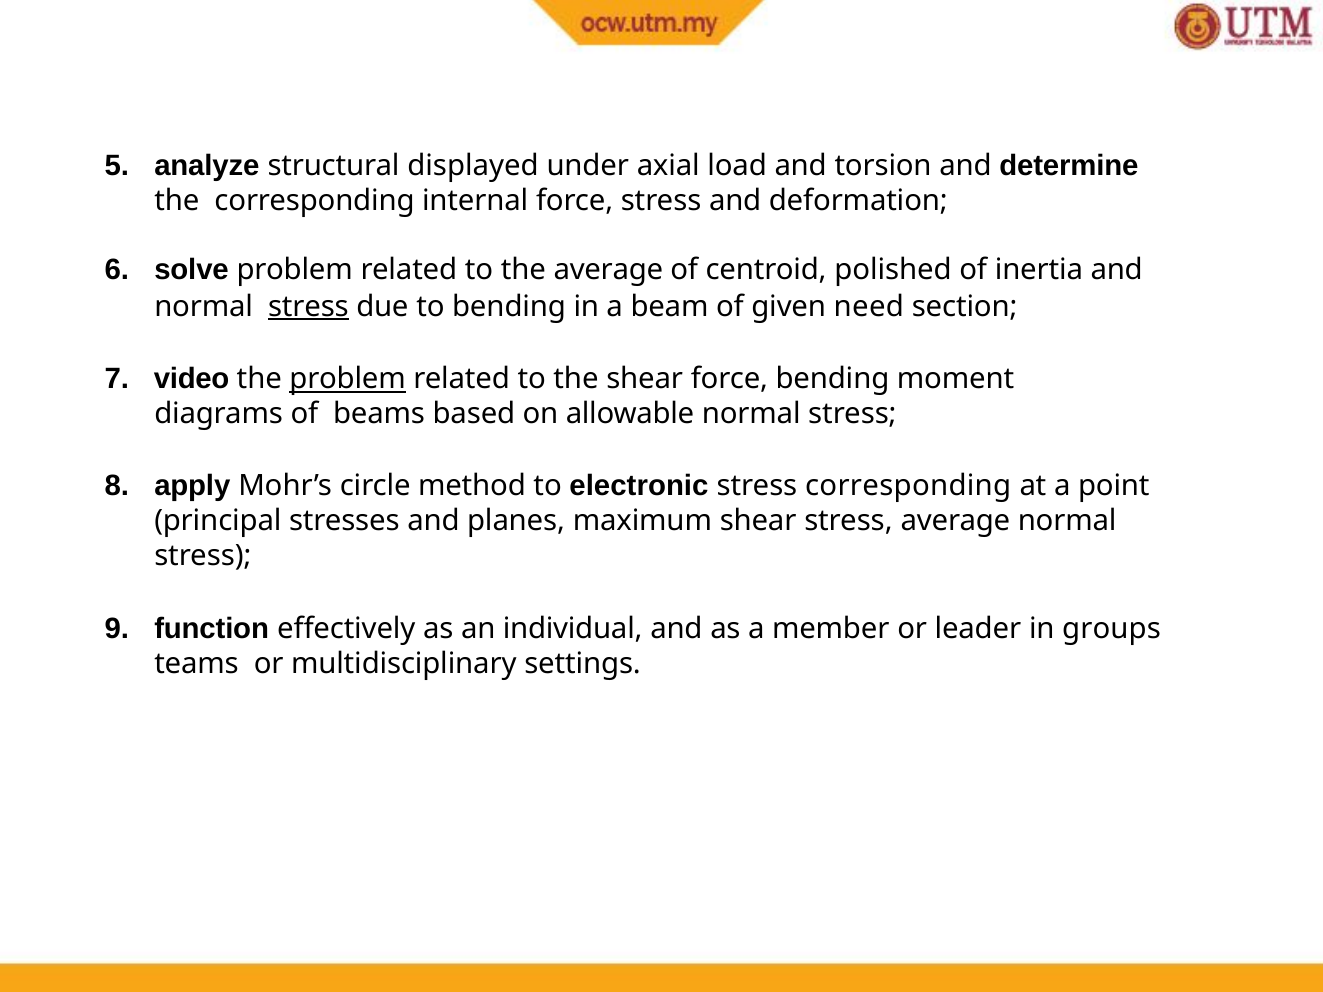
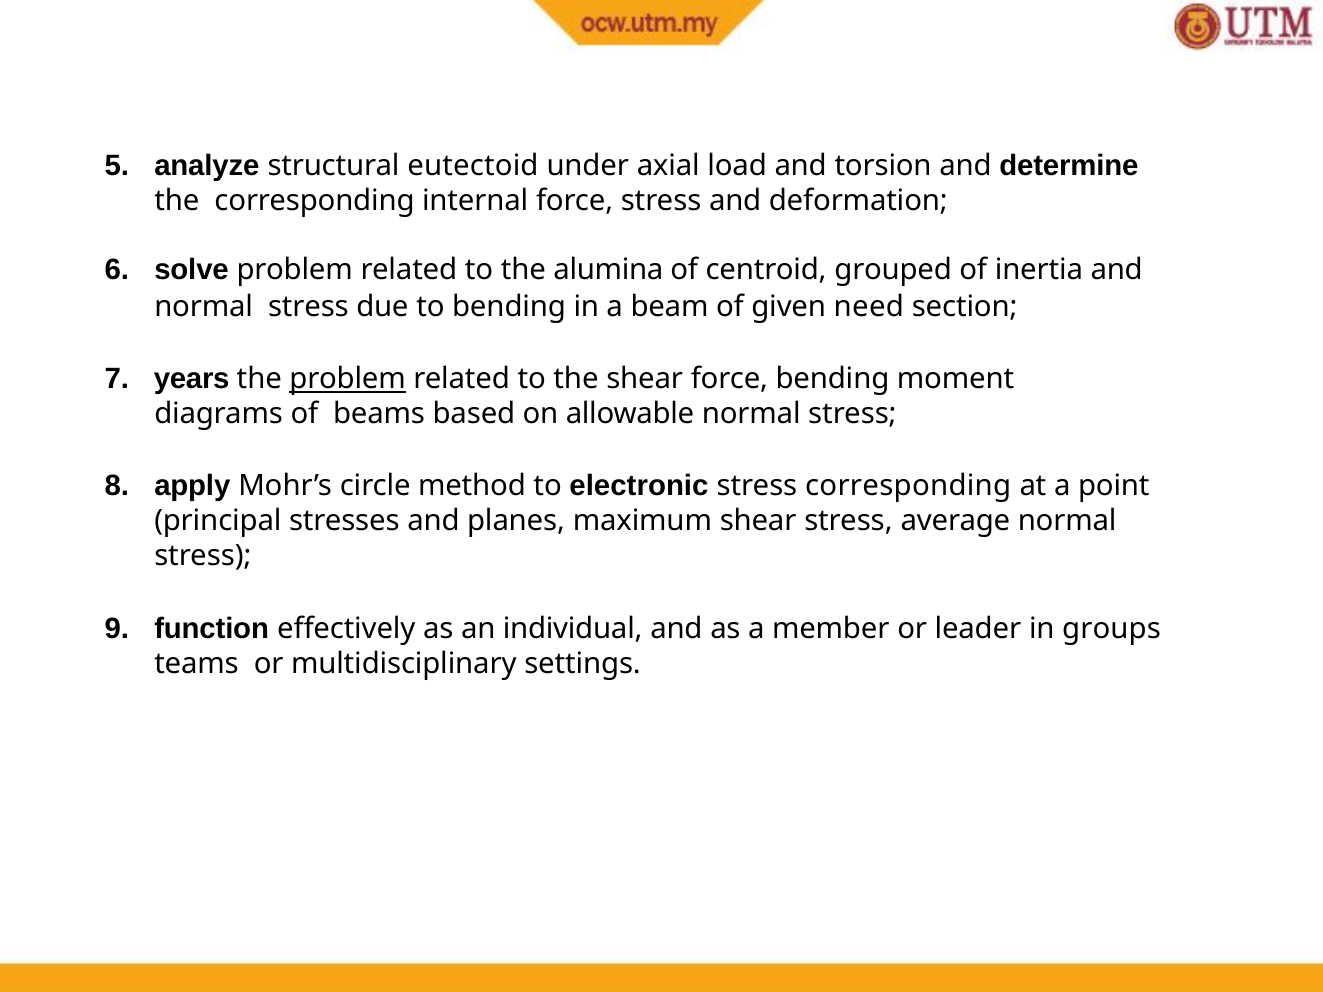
displayed: displayed -> eutectoid (473, 166)
the average: average -> alumina (608, 270)
polished: polished -> grouped (893, 270)
stress underline: present -> none (308, 306)
video: video -> years (192, 379)
